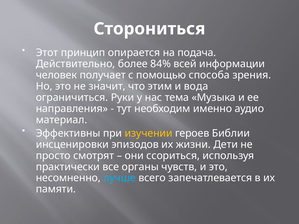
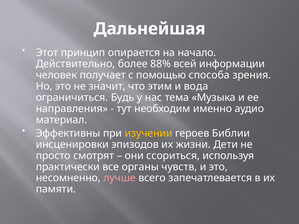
Сторониться: Сторониться -> Дальнейшая (150, 29)
подача: подача -> начало (197, 53)
84%: 84% -> 88% (161, 64)
Руки: Руки -> Будь (123, 98)
лучше colour: light blue -> pink (120, 178)
